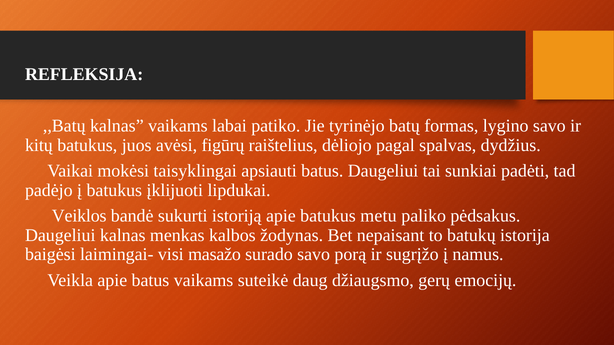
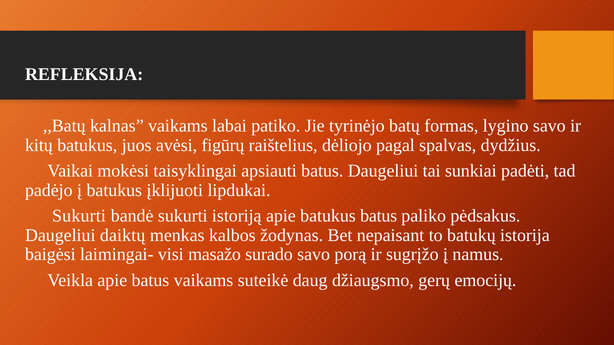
Veiklos: Veiklos -> Sukurti (79, 216)
batukus metu: metu -> batus (379, 216)
Daugeliui kalnas: kalnas -> daiktų (123, 236)
